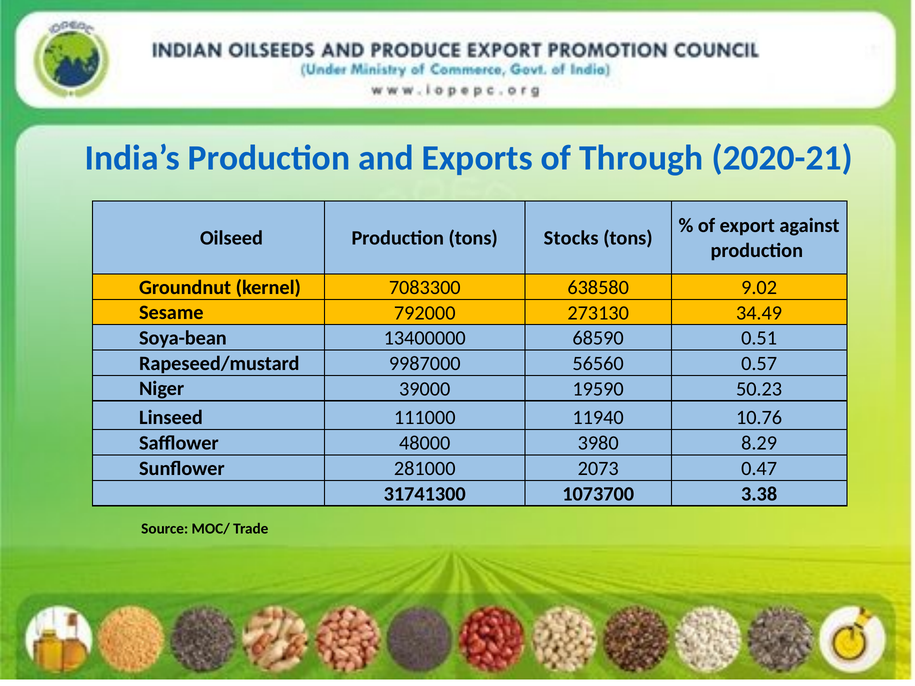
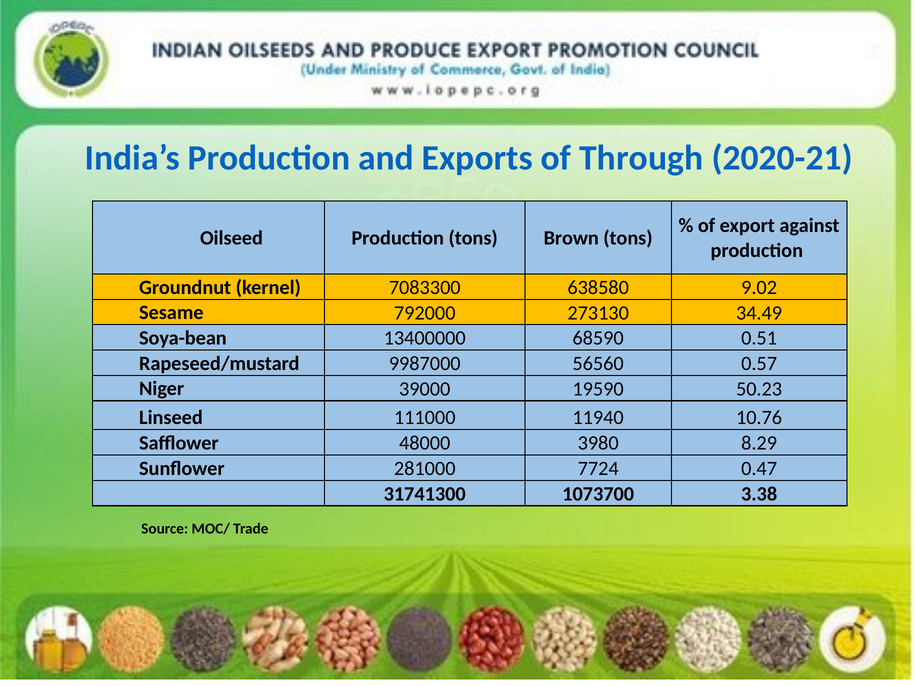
Stocks: Stocks -> Brown (571, 238)
2073: 2073 -> 7724 (598, 469)
